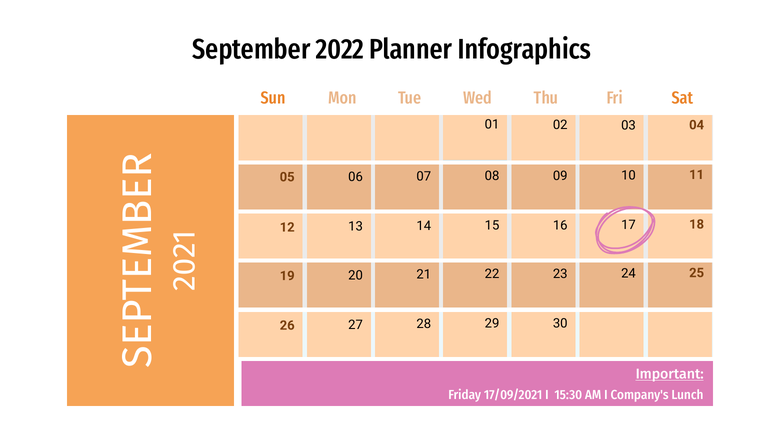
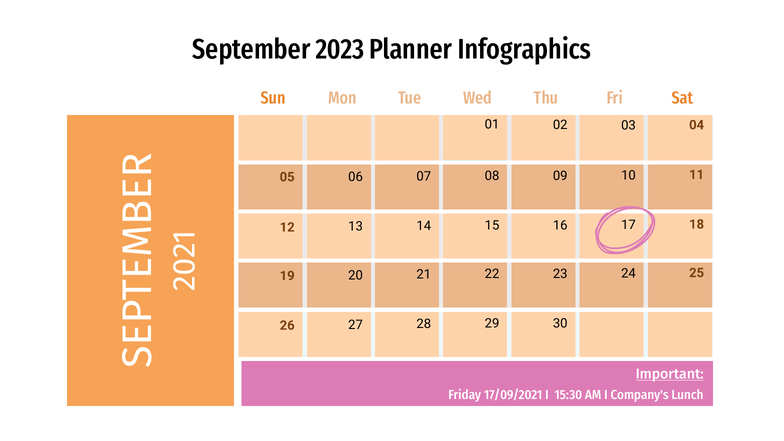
2022: 2022 -> 2023 (340, 49)
